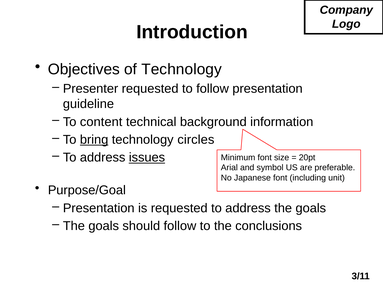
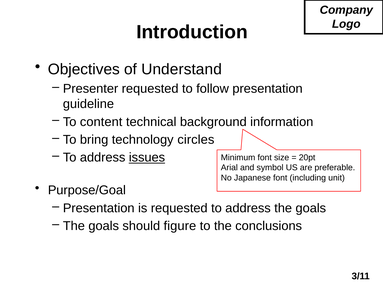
of Technology: Technology -> Understand (182, 69)
bring underline: present -> none (94, 140)
should follow: follow -> figure (180, 226)
